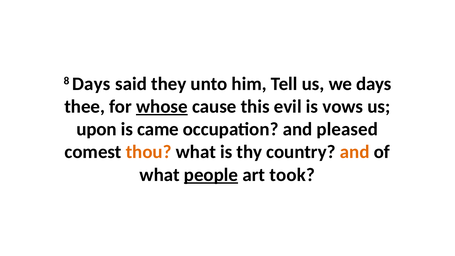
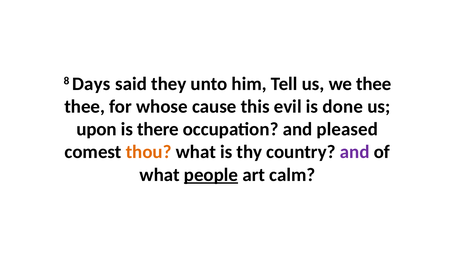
we days: days -> thee (374, 84)
whose underline: present -> none (162, 107)
vows: vows -> done (343, 107)
came: came -> there (158, 129)
and colour: orange -> purple (355, 152)
took: took -> calm (292, 175)
